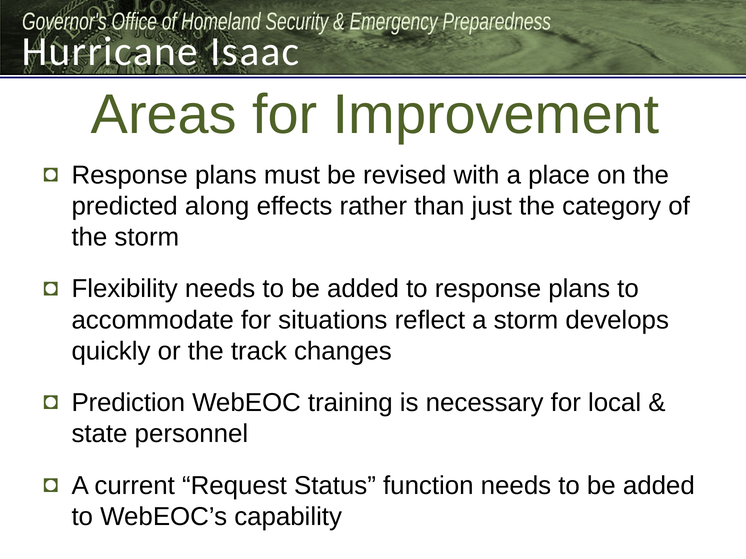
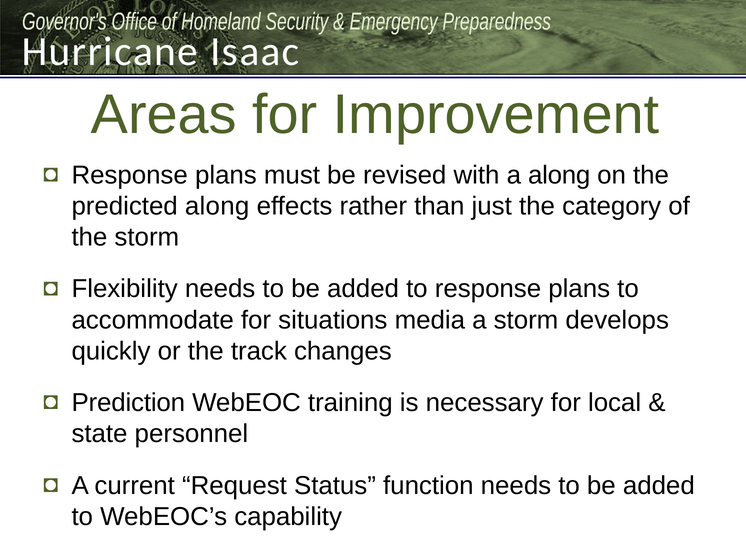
a place: place -> along (559, 175)
reflect: reflect -> media (430, 320)
